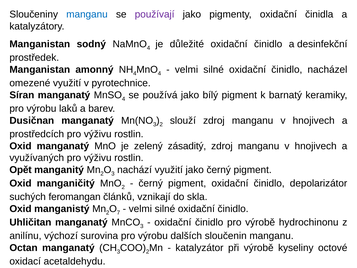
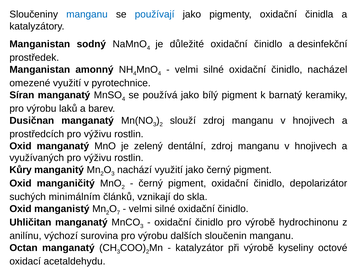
používají colour: purple -> blue (155, 14)
zásaditý: zásaditý -> dentální (187, 146)
Opět: Opět -> Kůry (21, 170)
feromangan: feromangan -> minimálním (74, 197)
